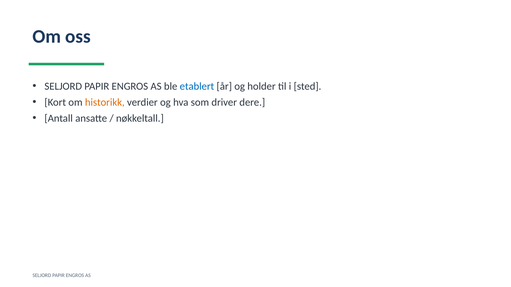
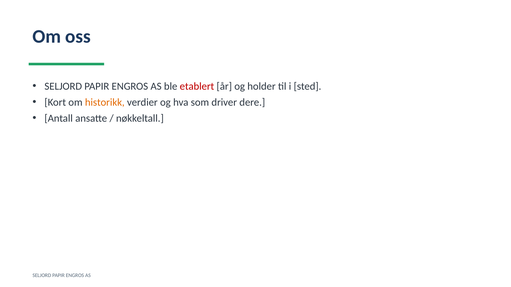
etablert colour: blue -> red (197, 87)
